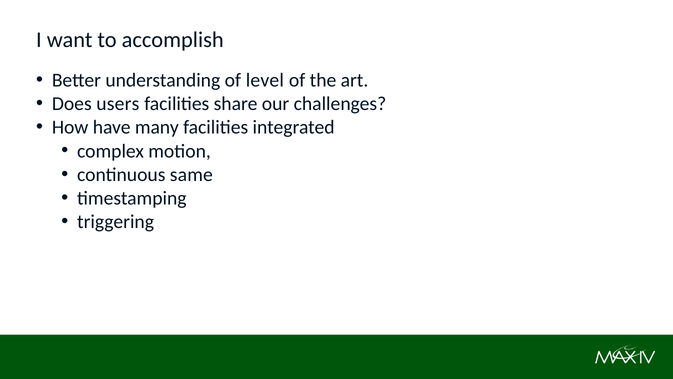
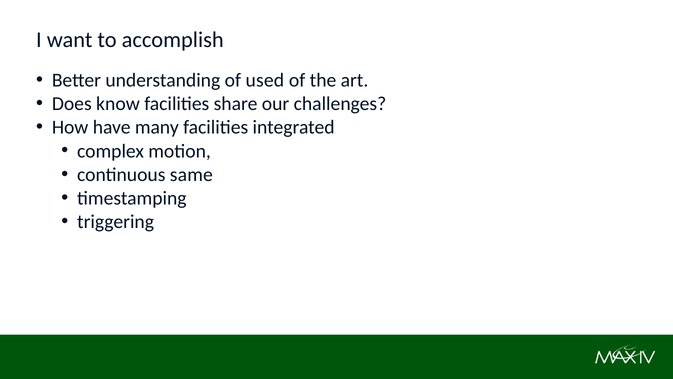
level: level -> used (265, 80)
users: users -> know (118, 104)
